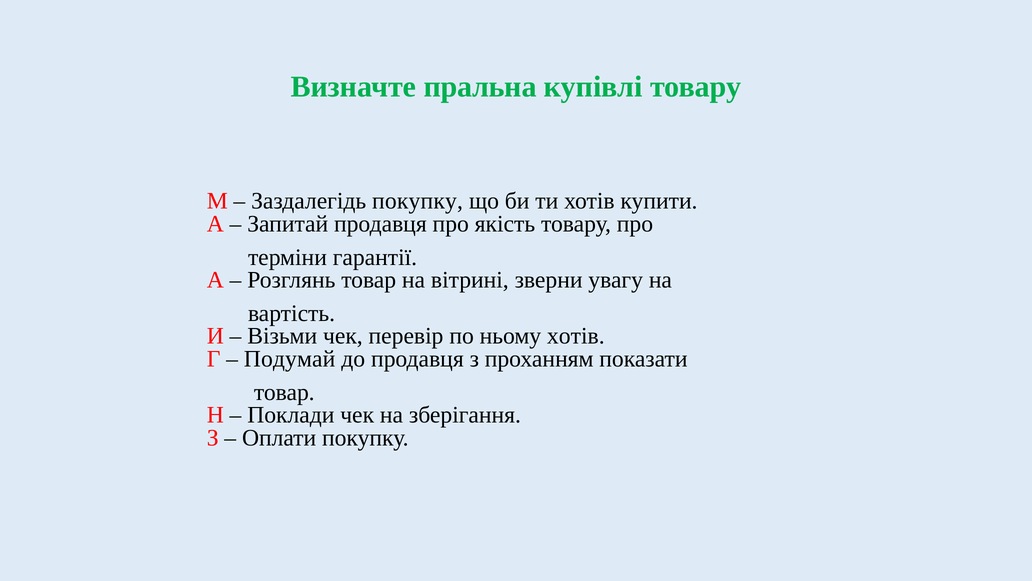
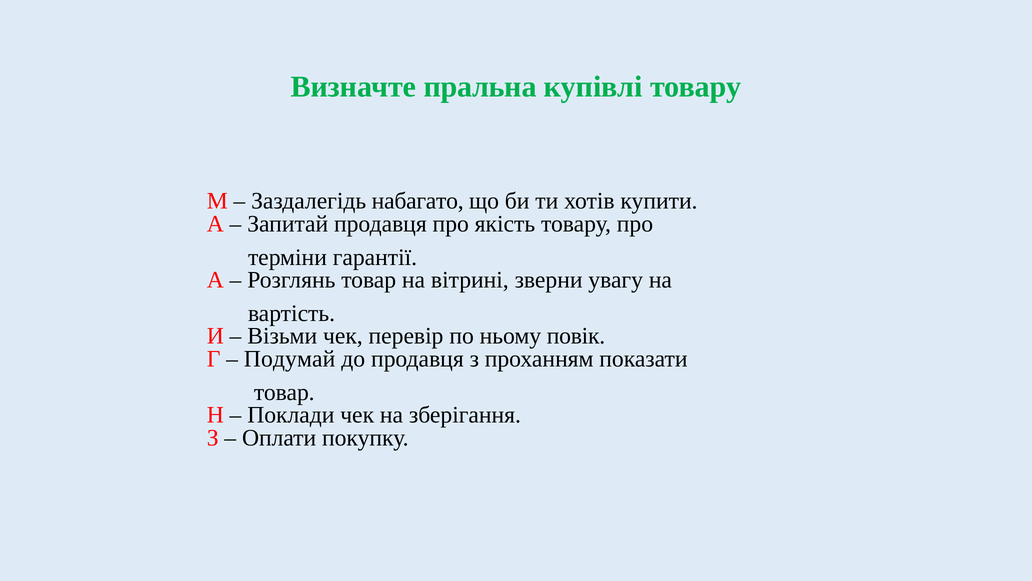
Заздалегідь покупку: покупку -> набагато (418, 201)
ньому хотів: хотів -> повік (576, 336)
